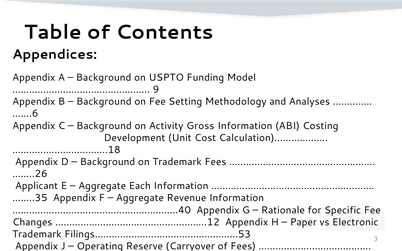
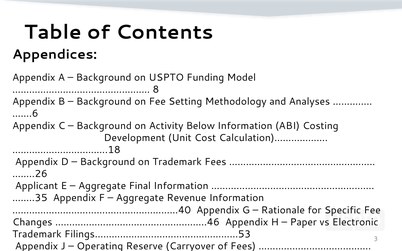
9: 9 -> 8 (156, 90)
Gross: Gross -> Below (200, 126)
Each: Each -> Final (140, 186)
……………………………………….……..12: ……………………………………….……..12 -> ……………………………………….……..46 (137, 222)
